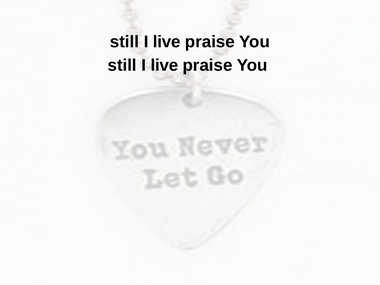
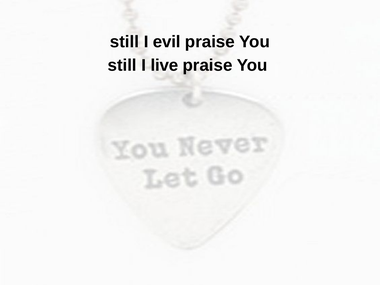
live: live -> evil (167, 42)
